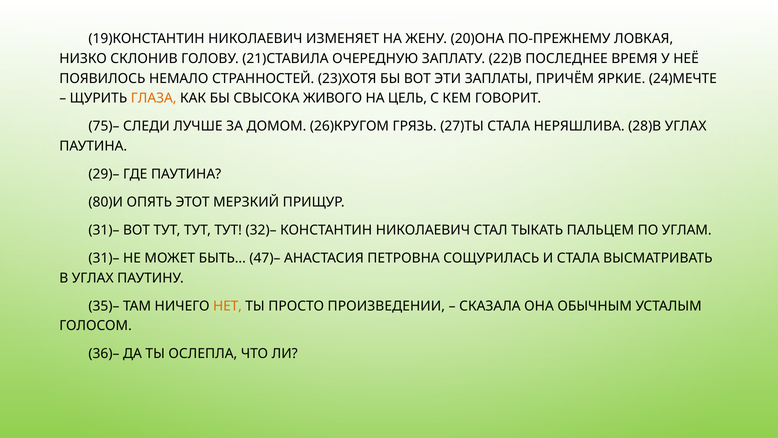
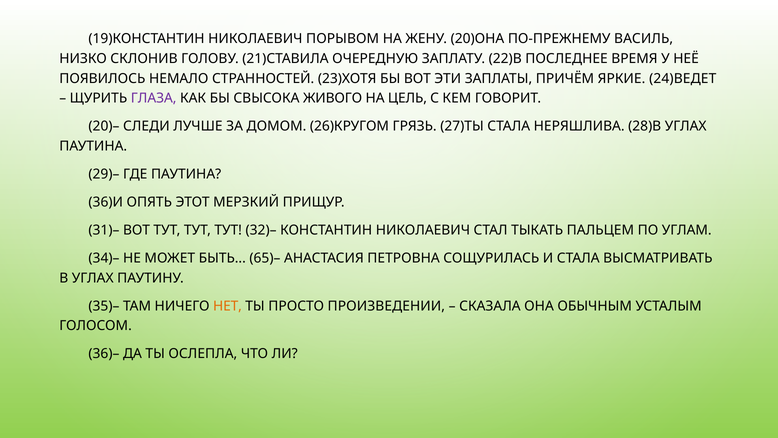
ИЗМЕНЯЕТ: ИЗМЕНЯЕТ -> ПОРЫВОМ (343, 39)
ЛОВКАЯ: ЛОВКАЯ -> ВАСИЛЬ (644, 39)
24)МЕЧТЕ: 24)МЕЧТЕ -> 24)ВЕДЕТ (683, 78)
ГЛАЗА colour: orange -> purple (154, 98)
75)–: 75)– -> 20)– (104, 126)
80)И: 80)И -> 36)И (106, 202)
31)–: 31)– -> 34)– (104, 258)
47)–: 47)– -> 65)– (265, 258)
